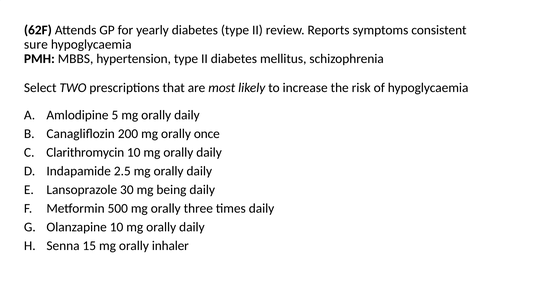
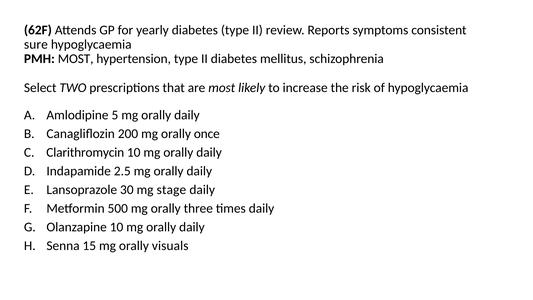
PMH MBBS: MBBS -> MOST (76, 59)
being: being -> stage (171, 190)
inhaler: inhaler -> visuals (170, 246)
